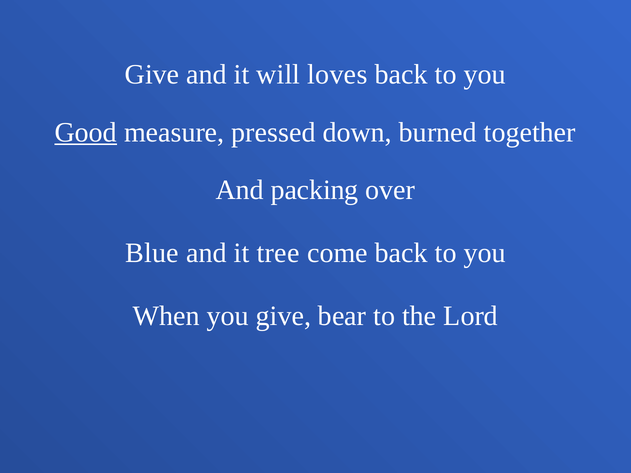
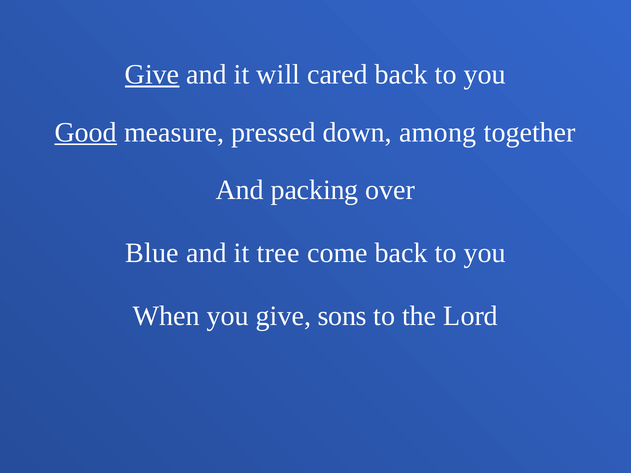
Give underline: none -> present (152, 74)
loves: loves -> cared (337, 74)
burned: burned -> among (438, 132)
bear: bear -> sons (342, 316)
